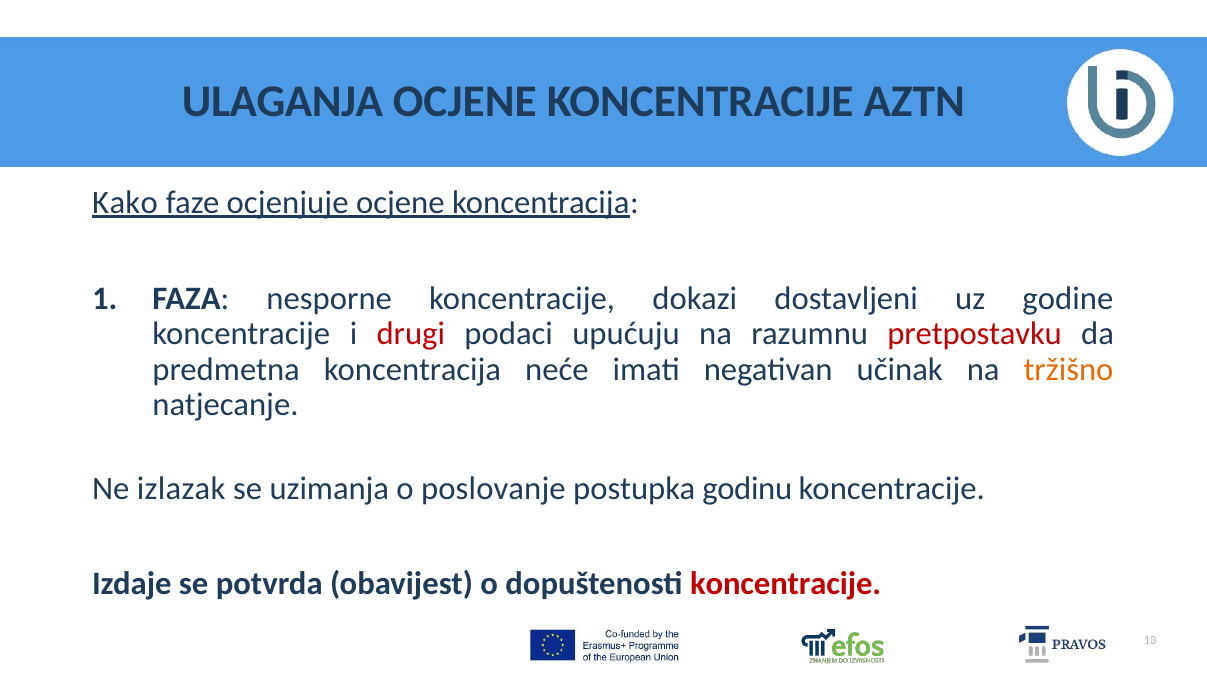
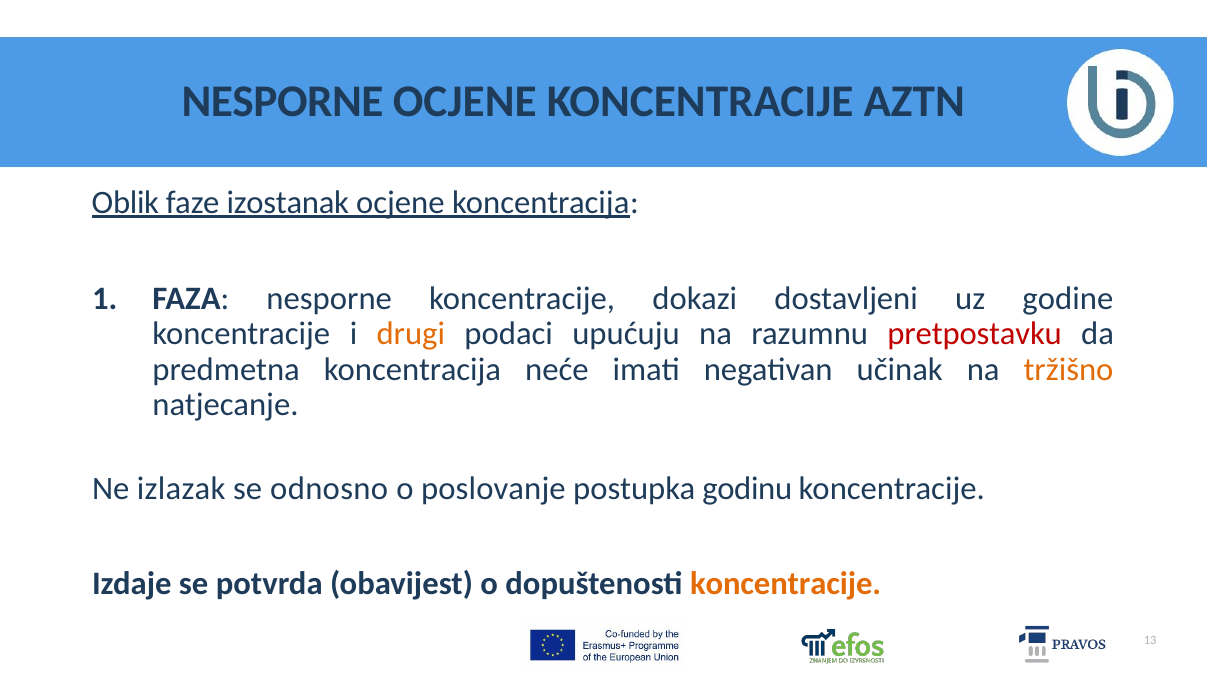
ULAGANJA: ULAGANJA -> NESPORNE (283, 101)
Kako: Kako -> Oblik (125, 203)
ocjenjuje: ocjenjuje -> izostanak (288, 203)
drugi colour: red -> orange (411, 334)
uzimanja: uzimanja -> odnosno (329, 488)
koncentracije colour: red -> orange (786, 584)
